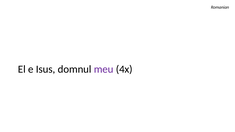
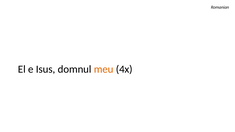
meu colour: purple -> orange (104, 69)
